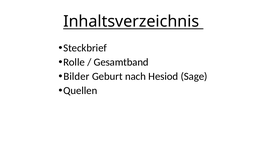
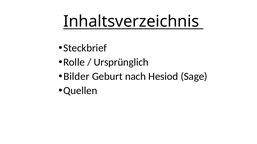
Gesamtband: Gesamtband -> Ursprünglich (121, 62)
